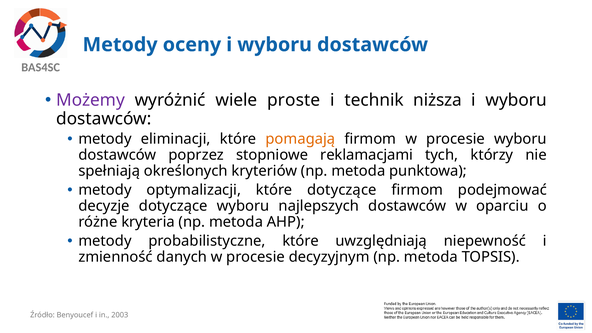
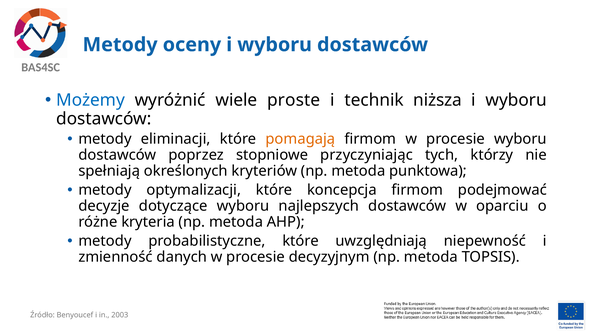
Możemy colour: purple -> blue (91, 100)
reklamacjami: reklamacjami -> przyczyniając (367, 155)
które dotyczące: dotyczące -> koncepcja (342, 190)
